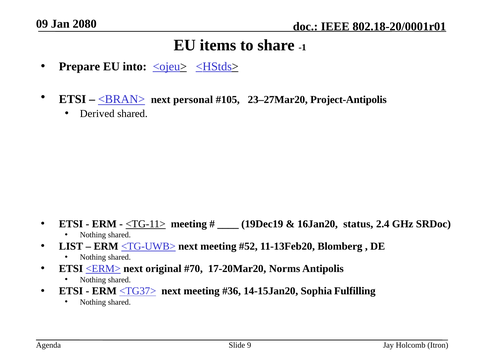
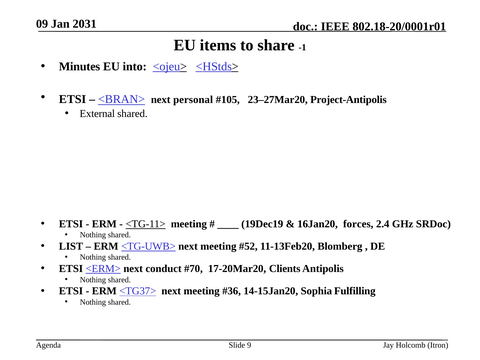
2080: 2080 -> 2031 (85, 24)
Prepare: Prepare -> Minutes (80, 66)
Derived: Derived -> External (97, 114)
status: status -> forces (358, 224)
original: original -> conduct (164, 269)
Norms: Norms -> Clients (285, 269)
